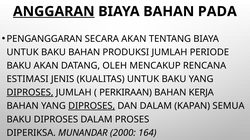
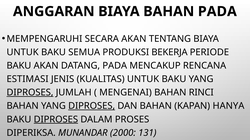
ANGGARAN underline: present -> none (54, 12)
PENGANGGARAN: PENGANGGARAN -> MEMPENGARUHI (44, 39)
BAKU BAHAN: BAHAN -> SEMUA (84, 52)
PRODUKSI JUMLAH: JUMLAH -> BEKERJA (170, 52)
DATANG OLEH: OLEH -> PADA (115, 66)
PERKIRAAN: PERKIRAAN -> MENGENAI (125, 93)
KERJA: KERJA -> RINCI (201, 93)
DAN DALAM: DALAM -> BAHAN (156, 106)
SEMUA: SEMUA -> HANYA (228, 106)
DIPROSES underline: none -> present (56, 120)
164: 164 -> 131 (147, 133)
